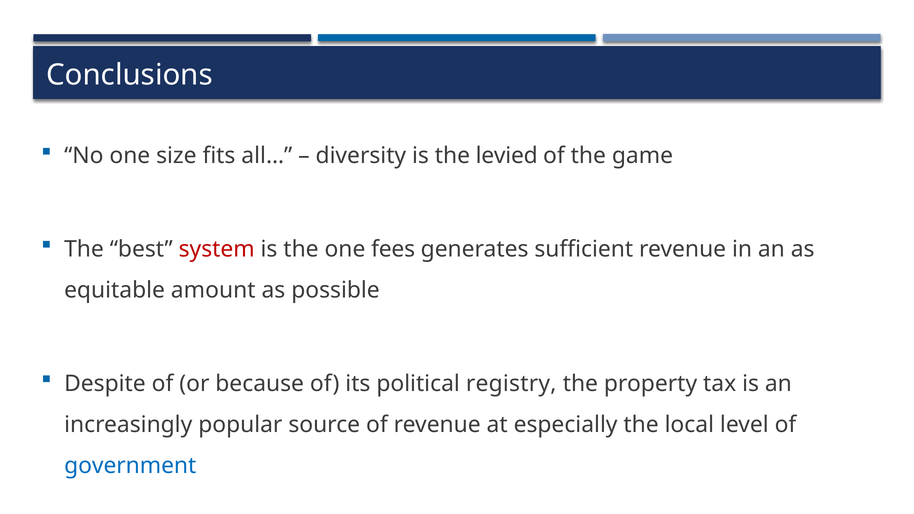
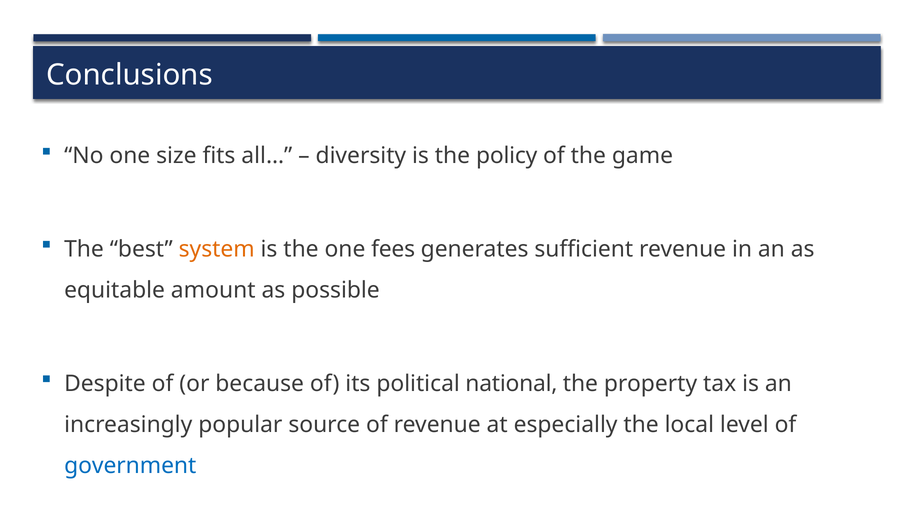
levied: levied -> policy (507, 156)
system colour: red -> orange (217, 249)
registry: registry -> national (511, 384)
